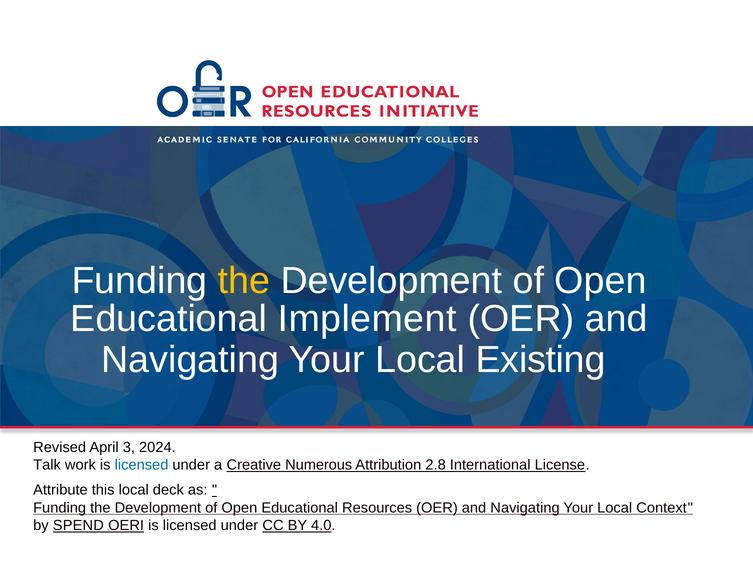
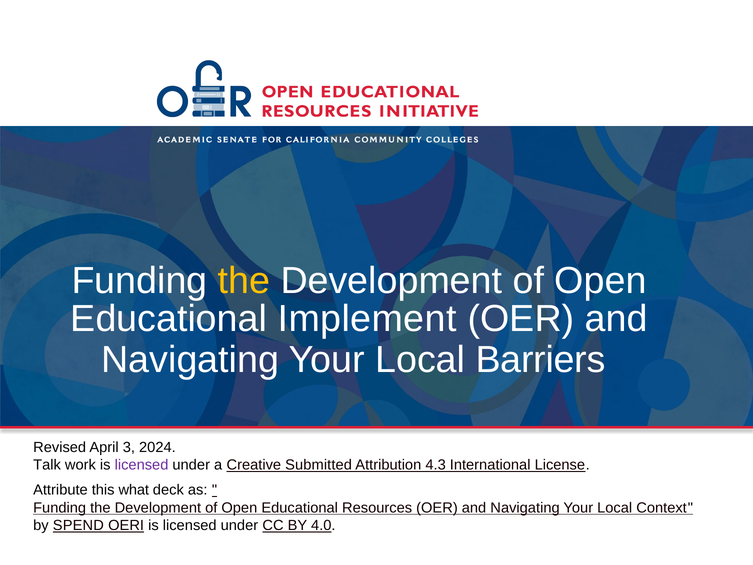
Existing: Existing -> Barriers (541, 360)
licensed colour: blue -> purple (142, 465)
Numerous: Numerous -> Submitted (319, 465)
2.8: 2.8 -> 4.3 (436, 465)
this local: local -> what (134, 490)
